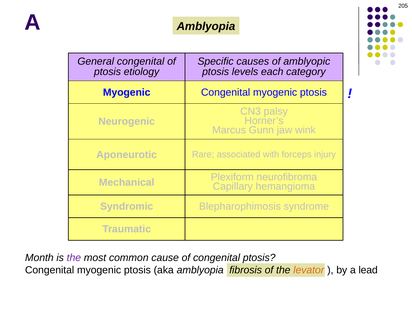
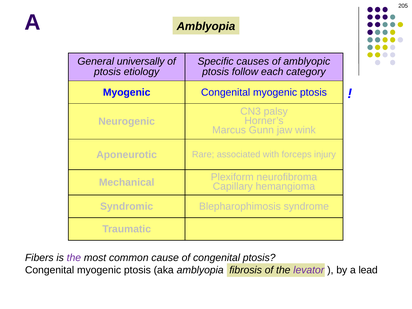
General congenital: congenital -> universally (141, 61)
levels: levels -> follow (245, 72)
Month: Month -> Fibers (39, 258)
levator colour: orange -> purple (309, 270)
